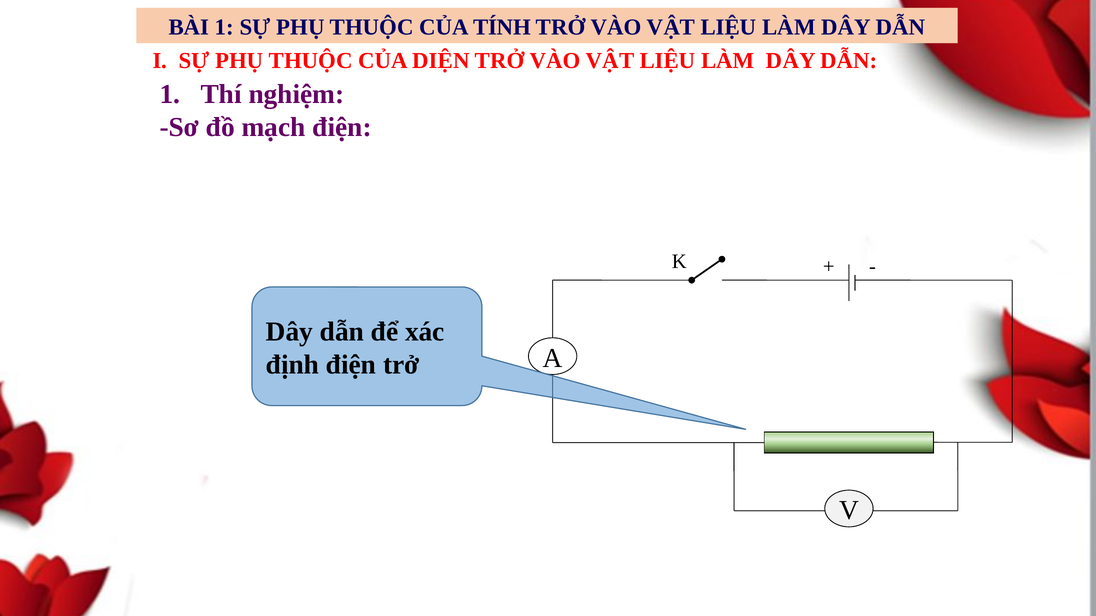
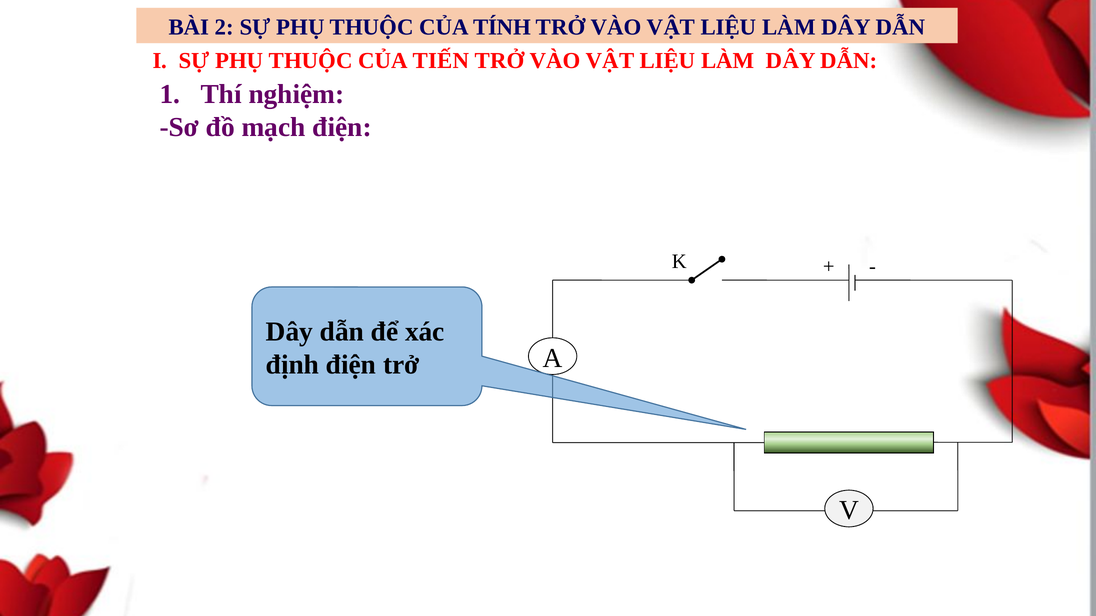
BÀI 1: 1 -> 2 (224, 27)
DIỆN: DIỆN -> TIẾN (441, 61)
